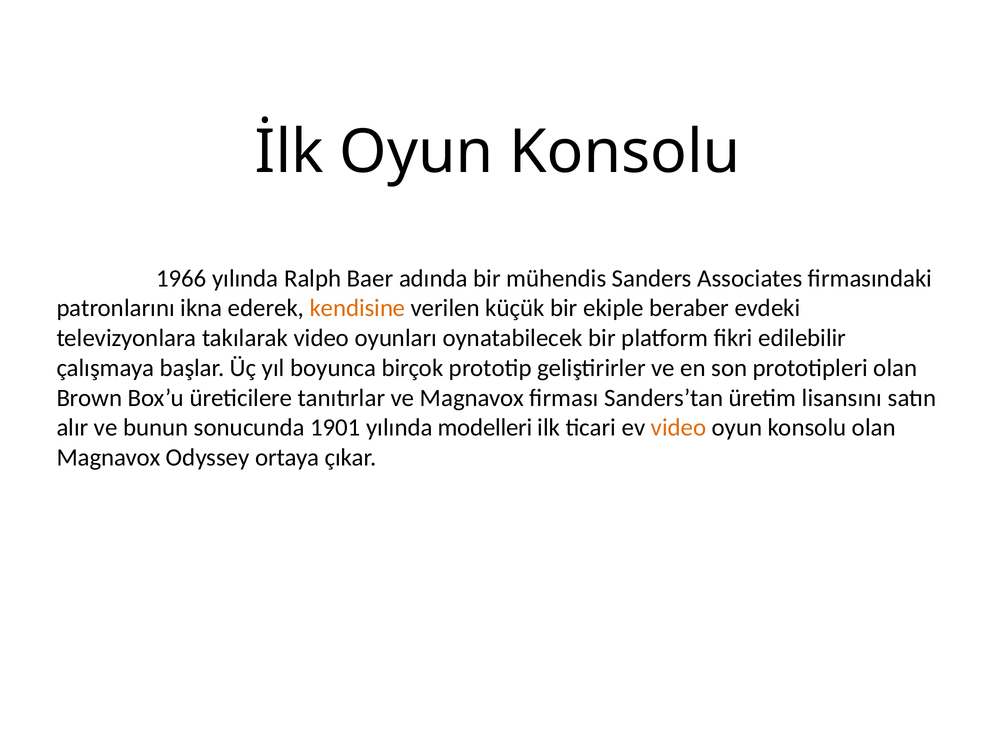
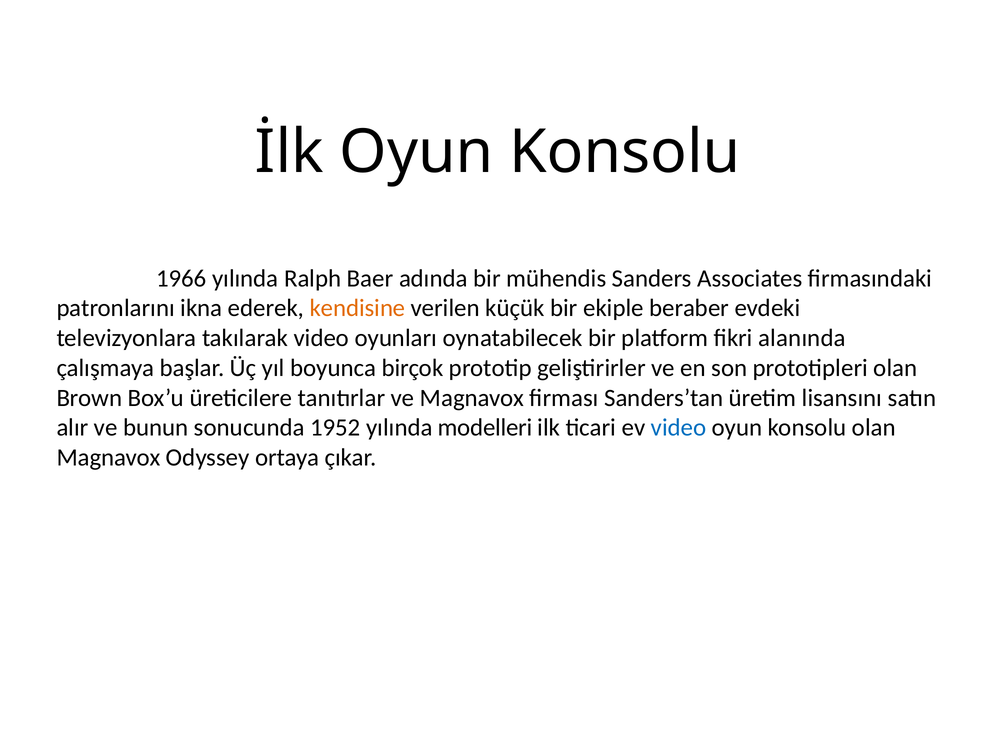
edilebilir: edilebilir -> alanında (802, 338)
1901: 1901 -> 1952 (335, 428)
video colour: orange -> blue (679, 428)
